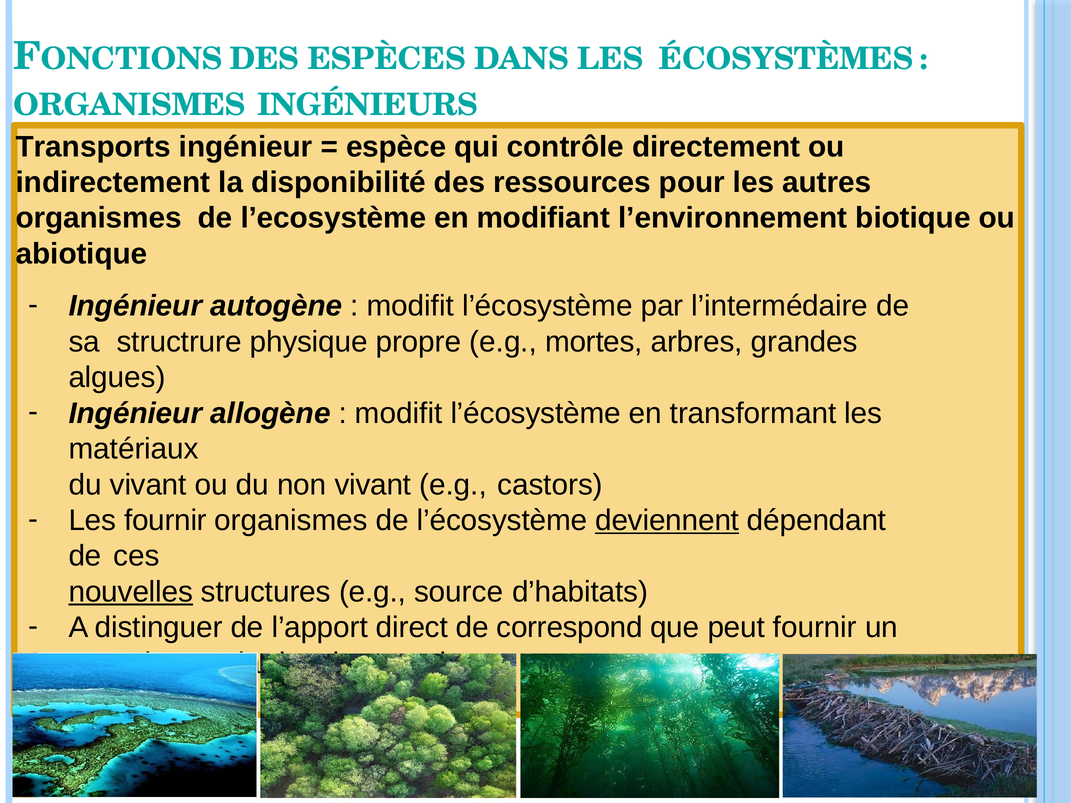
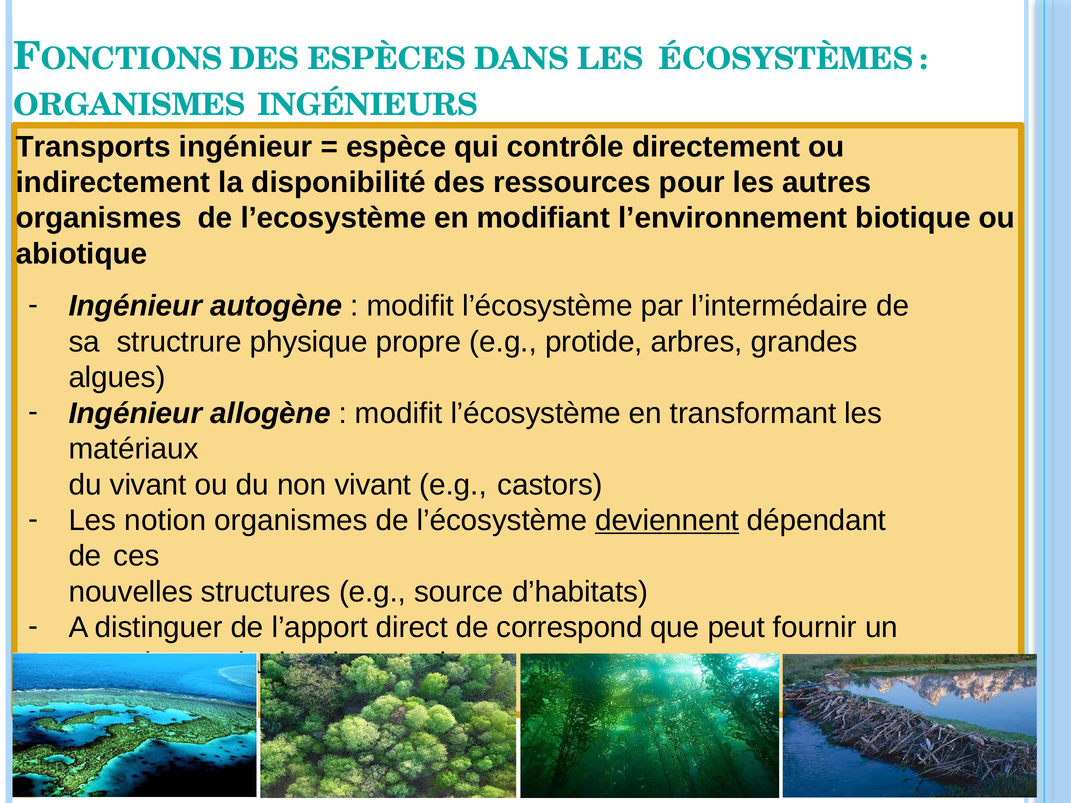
mortes: mortes -> protide (594, 342)
Les fournir: fournir -> notion (165, 521)
nouvelles underline: present -> none (131, 592)
